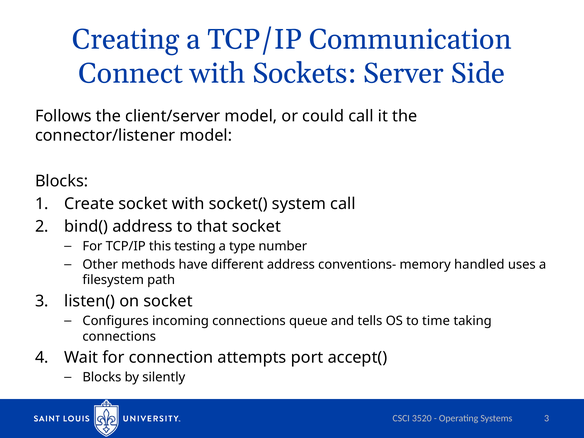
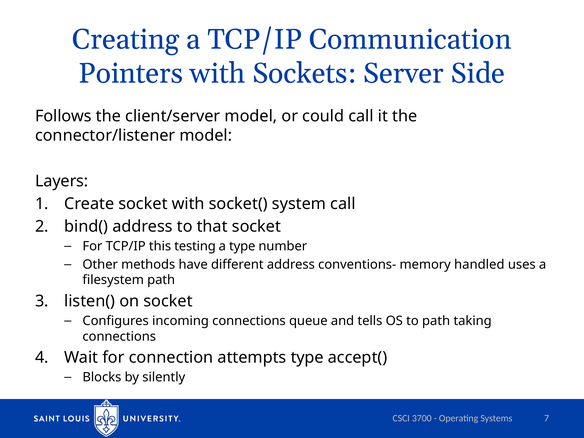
Connect: Connect -> Pointers (131, 74)
Blocks: Blocks -> Layers (62, 181)
to time: time -> path (436, 321)
attempts port: port -> type (307, 357)
3520: 3520 -> 3700 (422, 418)
Systems 3: 3 -> 7 (547, 418)
